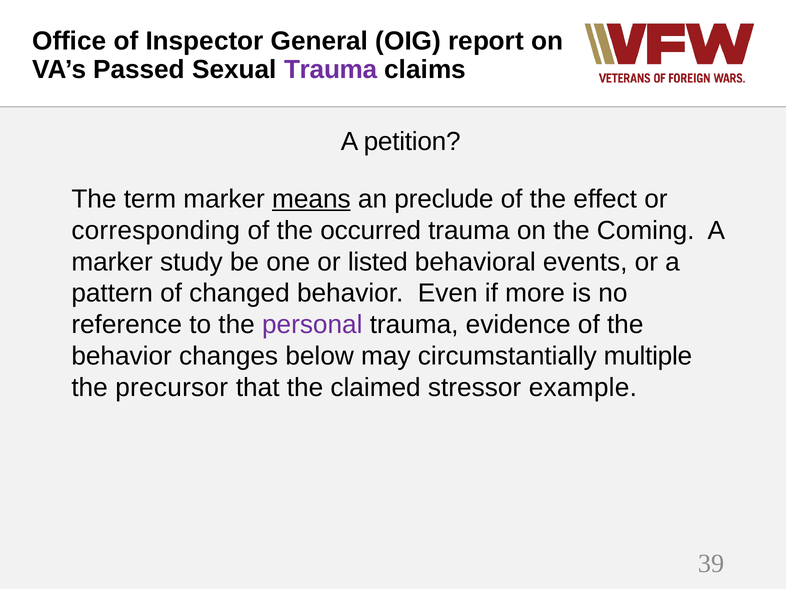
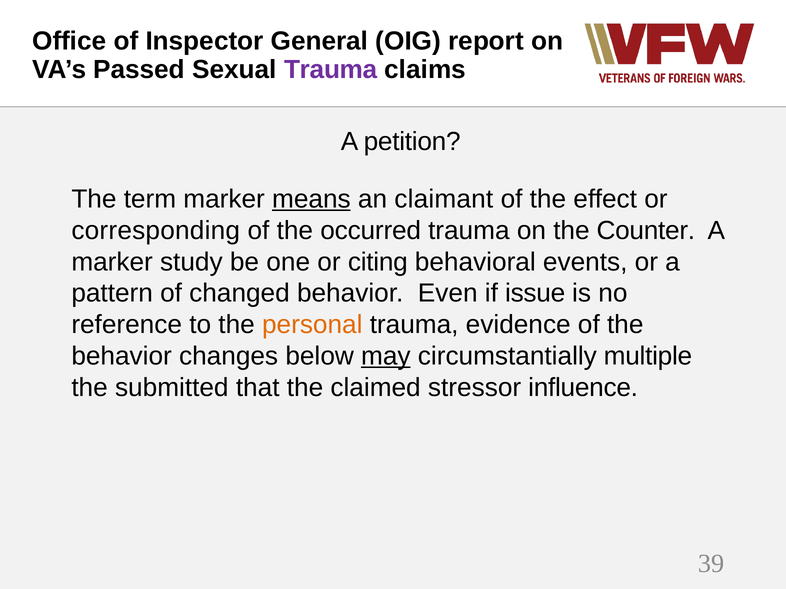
preclude: preclude -> claimant (444, 199)
Coming: Coming -> Counter (646, 231)
listed: listed -> citing (378, 262)
more: more -> issue (535, 294)
personal colour: purple -> orange (312, 325)
may underline: none -> present (386, 356)
precursor: precursor -> submitted (172, 388)
example: example -> influence (583, 388)
